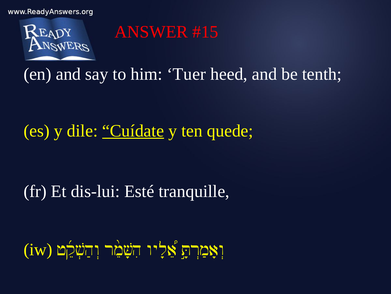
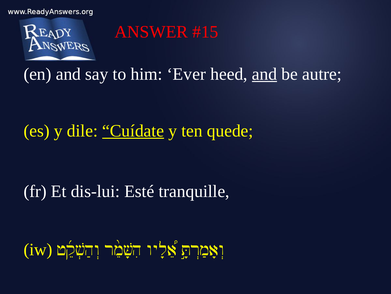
Tuer: Tuer -> Ever (186, 74)
and underline: none -> present (264, 74)
tenth: tenth -> autre (322, 74)
